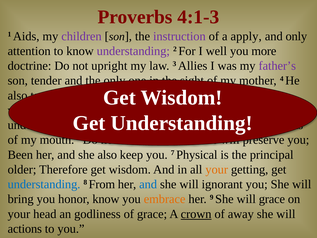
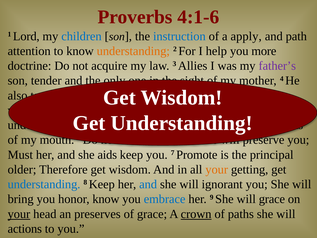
4:1-3: 4:1-3 -> 4:1-6 (198, 17)
Aids: Aids -> Lord (26, 36)
children colour: purple -> blue (81, 36)
instruction colour: purple -> blue (179, 36)
and only: only -> path (296, 36)
understanding colour: purple -> orange (133, 51)
well: well -> help (216, 51)
upright: upright -> acquire (109, 66)
Been: Been -> Must (20, 155)
she also: also -> aids (107, 155)
Physical: Physical -> Promote (197, 155)
8 From: From -> Keep (102, 184)
embrace colour: orange -> blue (165, 199)
your underline: none -> present (19, 214)
godliness: godliness -> preserves (97, 214)
of away: away -> paths (241, 214)
